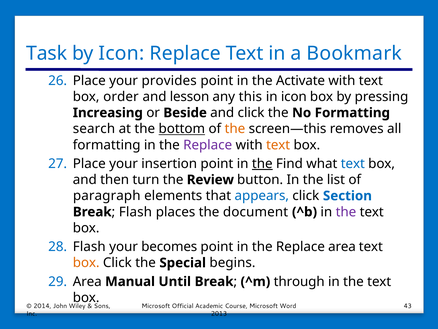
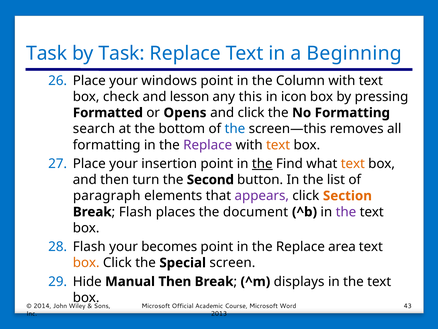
by Icon: Icon -> Task (122, 53)
Bookmark: Bookmark -> Beginning (354, 53)
provides: provides -> windows (169, 81)
Activate: Activate -> Column (300, 81)
order: order -> check (121, 97)
Increasing: Increasing -> Formatted (108, 113)
Beside: Beside -> Opens (185, 113)
bottom underline: present -> none (182, 129)
the colour: orange -> blue (235, 129)
text colour: blue -> orange (353, 163)
Review: Review -> Second (210, 180)
appears colour: blue -> purple (262, 196)
Section colour: blue -> orange (347, 196)
begins: begins -> screen (232, 262)
Area: Area -> Hide (87, 281)
Manual Until: Until -> Then (175, 281)
through: through -> displays (299, 281)
